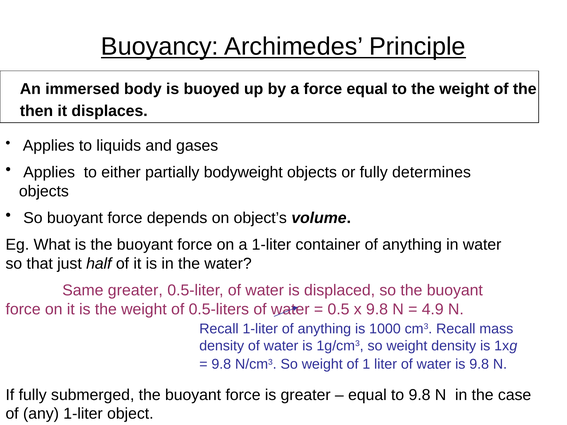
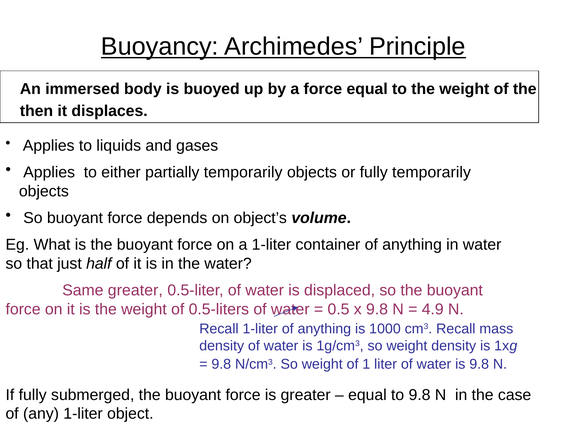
partially bodyweight: bodyweight -> temporarily (243, 172)
fully determines: determines -> temporarily (432, 172)
